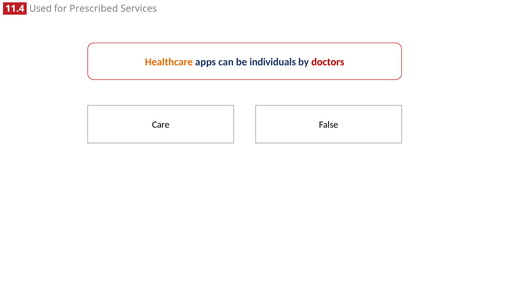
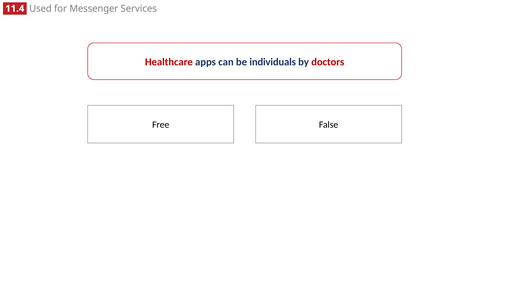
Prescribed: Prescribed -> Messenger (94, 9)
Healthcare colour: orange -> red (169, 62)
Care: Care -> Free (161, 125)
